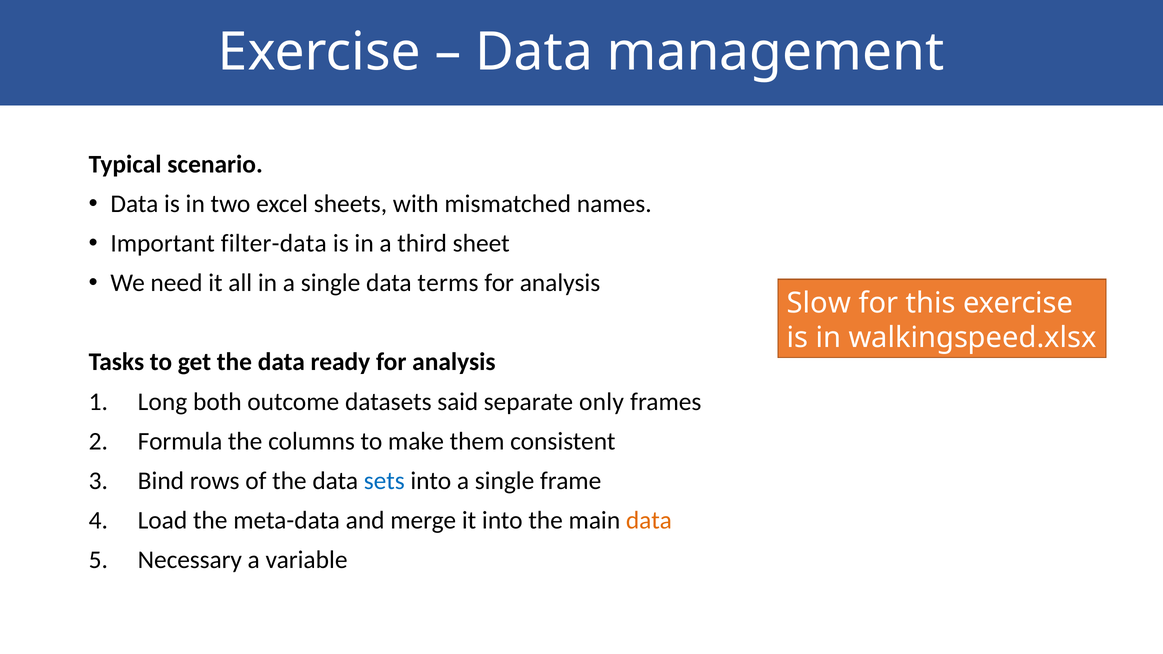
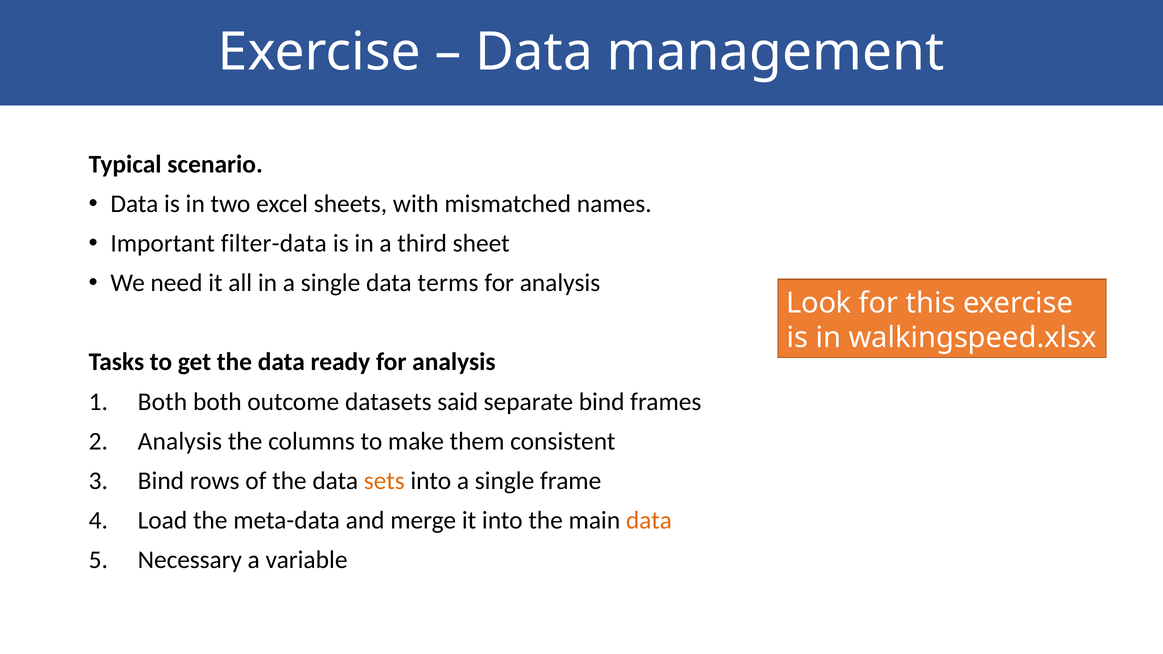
Slow: Slow -> Look (819, 303)
Long: Long -> Both (162, 402)
separate only: only -> bind (602, 402)
Formula: Formula -> Analysis (180, 441)
sets colour: blue -> orange (384, 481)
